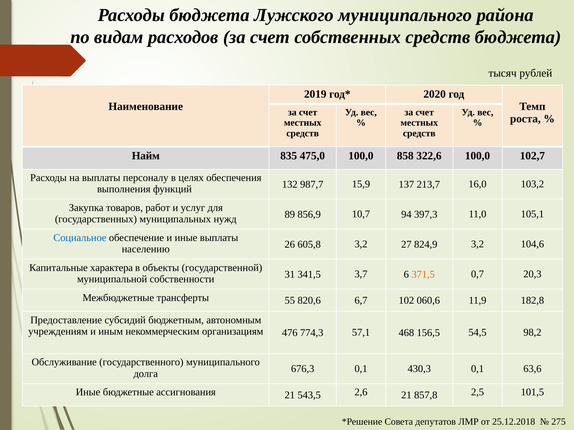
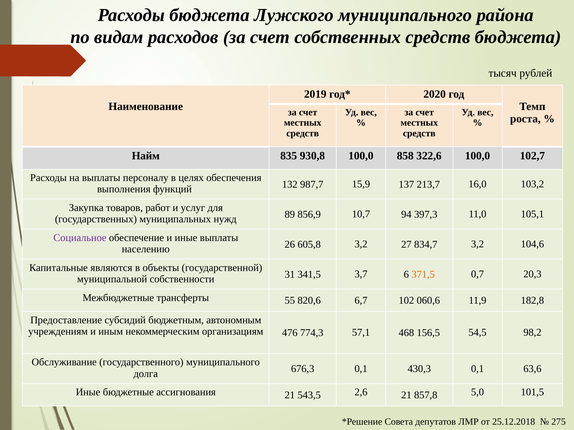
475,0: 475,0 -> 930,8 (312, 156)
Социальное colour: blue -> purple (80, 238)
824,9: 824,9 -> 834,7 (426, 245)
характера: характера -> являются (111, 268)
2,5: 2,5 -> 5,0 (478, 393)
